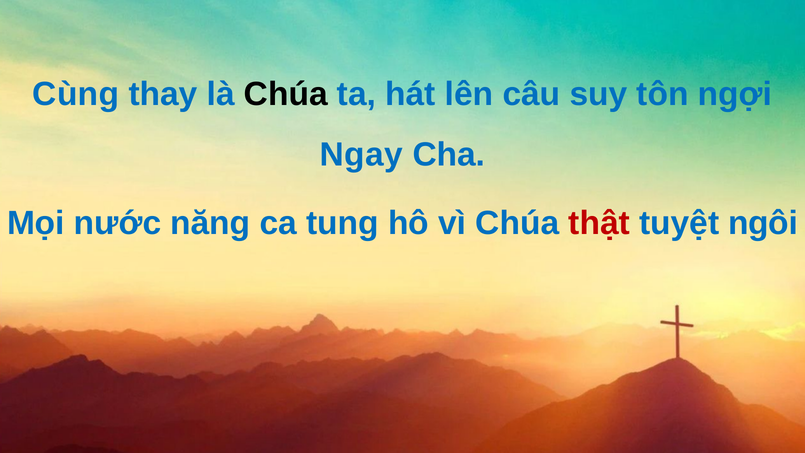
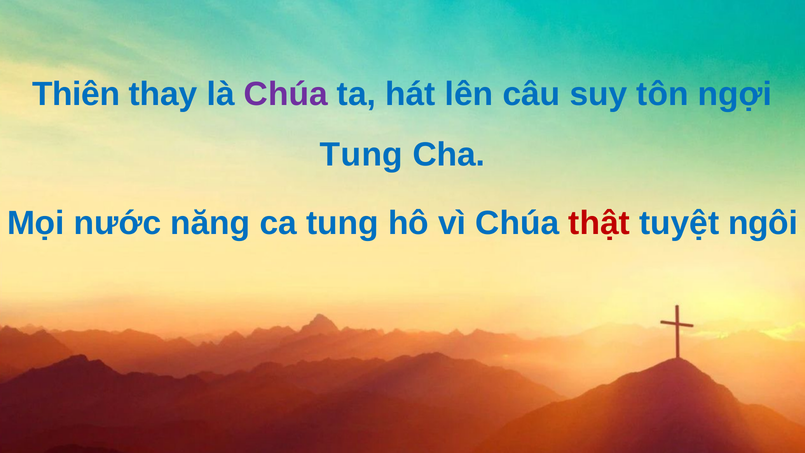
Cùng: Cùng -> Thiên (76, 94)
Chúa colour: black -> purple (286, 94)
Ngay: Ngay -> Tung (361, 155)
